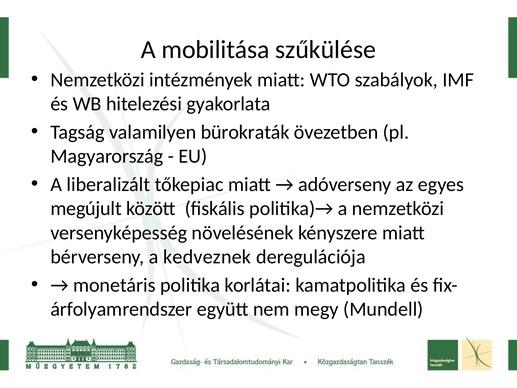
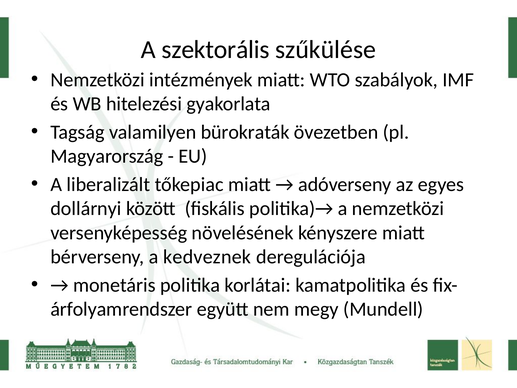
mobilitása: mobilitása -> szektorális (216, 50)
megújult: megújult -> dollárnyi (86, 208)
